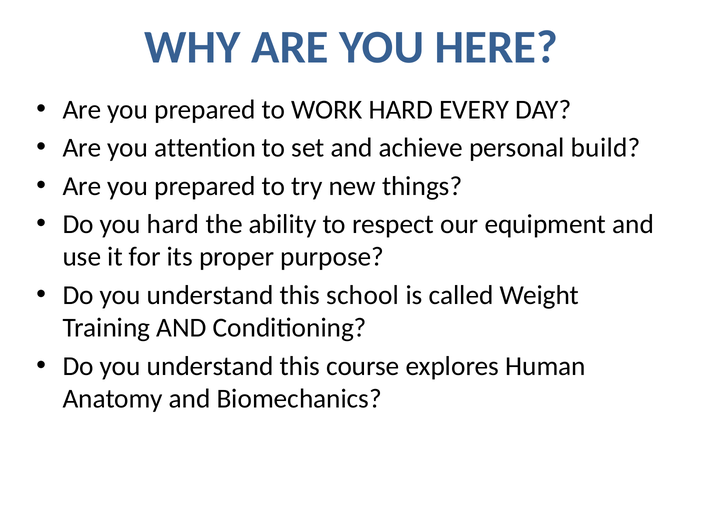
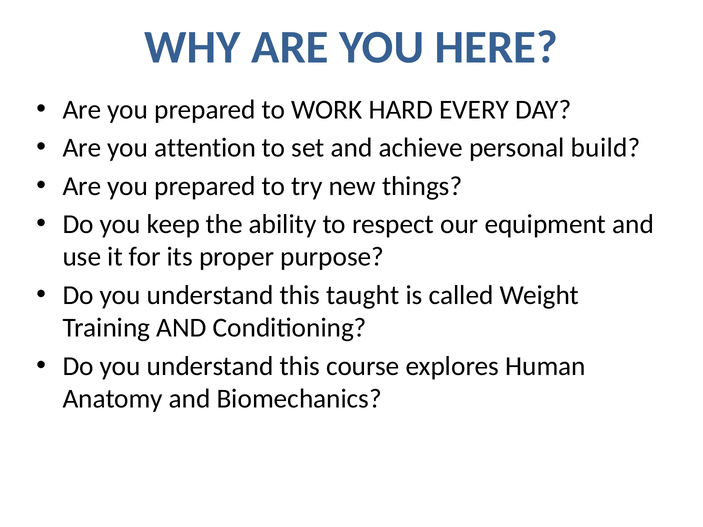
you hard: hard -> keep (173, 224)
school: school -> taught (363, 295)
